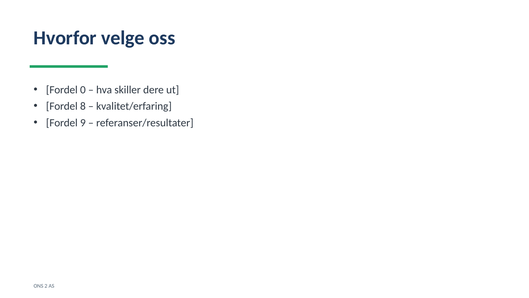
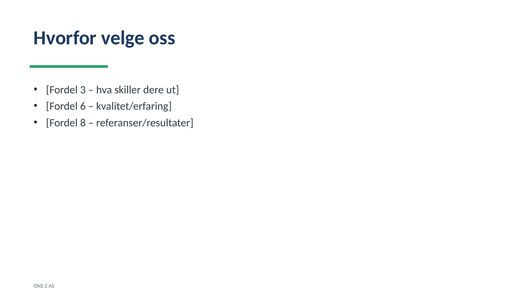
0: 0 -> 3 (83, 90)
8: 8 -> 6 (83, 106)
9: 9 -> 8 (83, 123)
